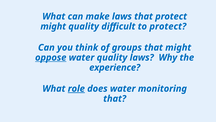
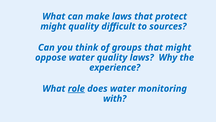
to protect: protect -> sources (168, 26)
oppose underline: present -> none (51, 57)
that: that -> with (115, 98)
